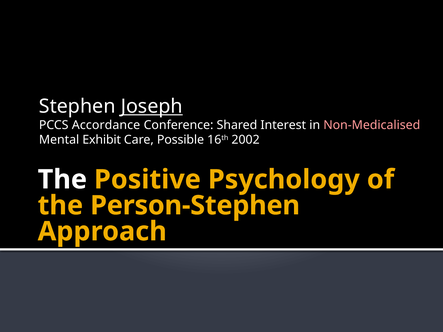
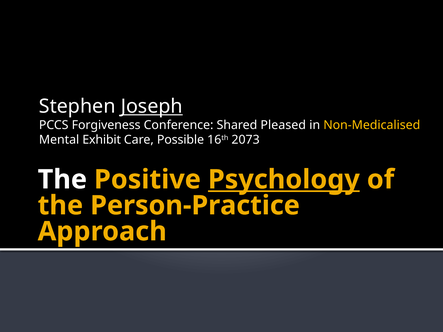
Accordance: Accordance -> Forgiveness (106, 125)
Interest: Interest -> Pleased (283, 125)
Non-Medicalised colour: pink -> yellow (372, 125)
2002: 2002 -> 2073 (246, 140)
Psychology underline: none -> present (284, 180)
Person-Stephen: Person-Stephen -> Person-Practice (195, 206)
